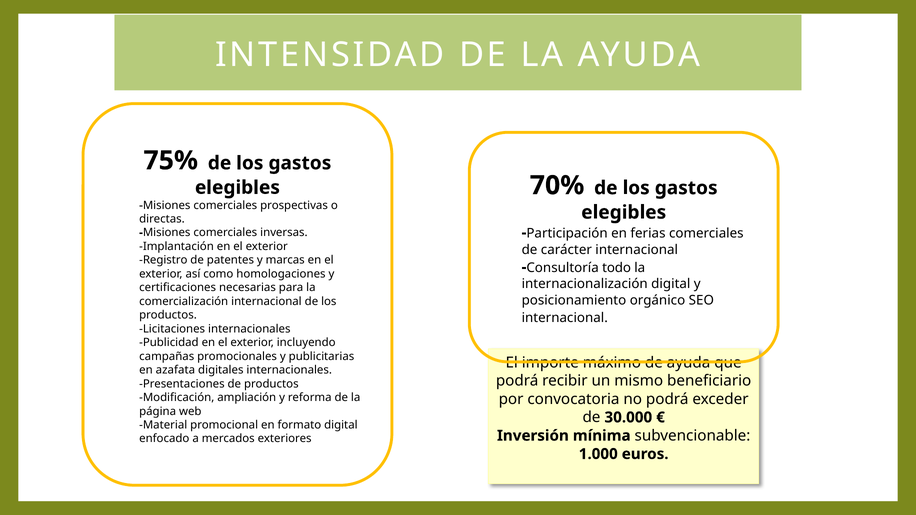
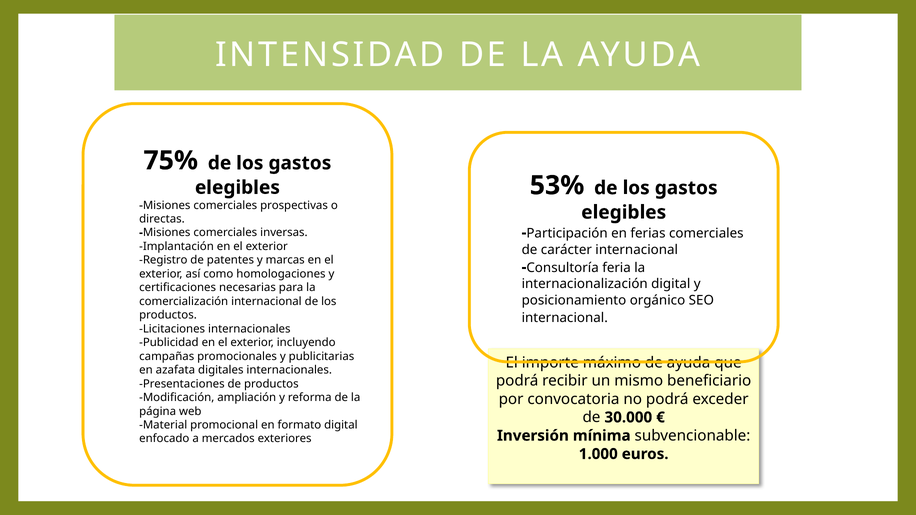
70%: 70% -> 53% (557, 186)
todo: todo -> feria (617, 268)
